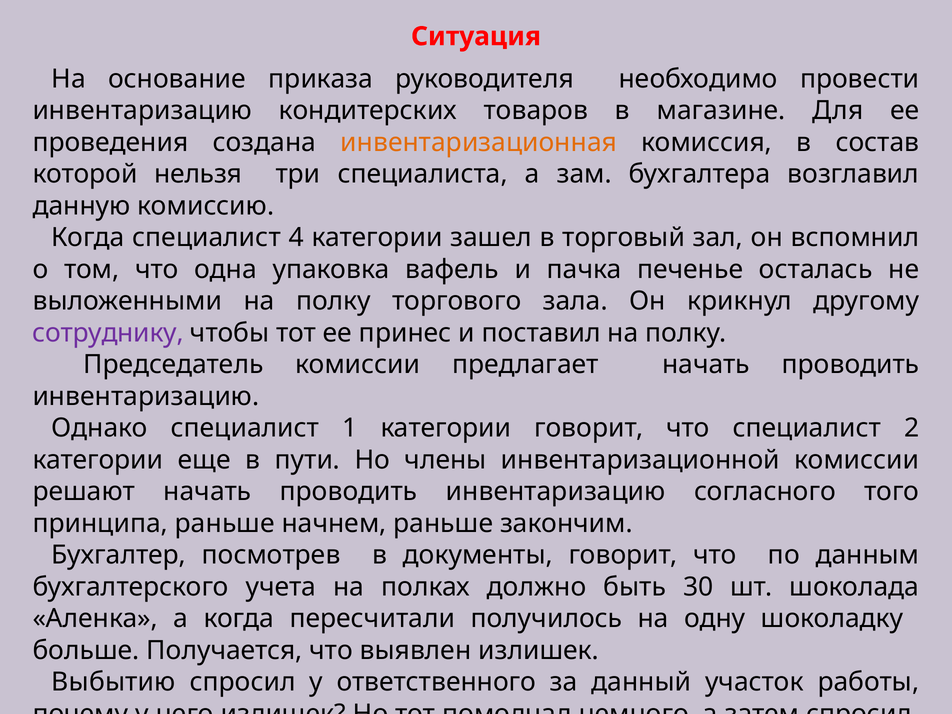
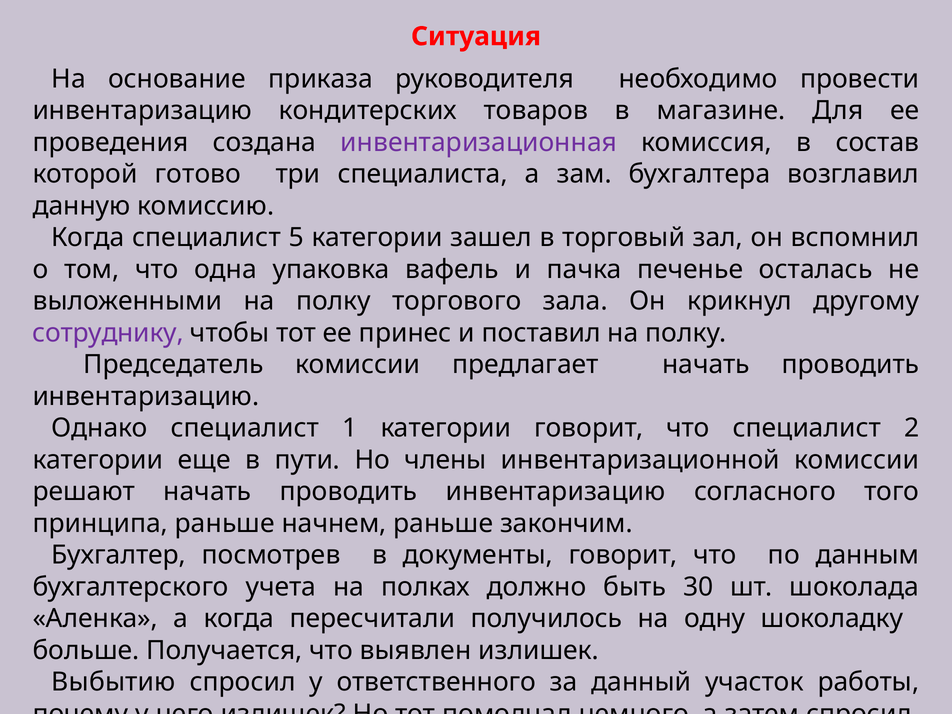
инвентаризационная colour: orange -> purple (479, 143)
нельзя: нельзя -> готово (198, 174)
4: 4 -> 5 (296, 238)
